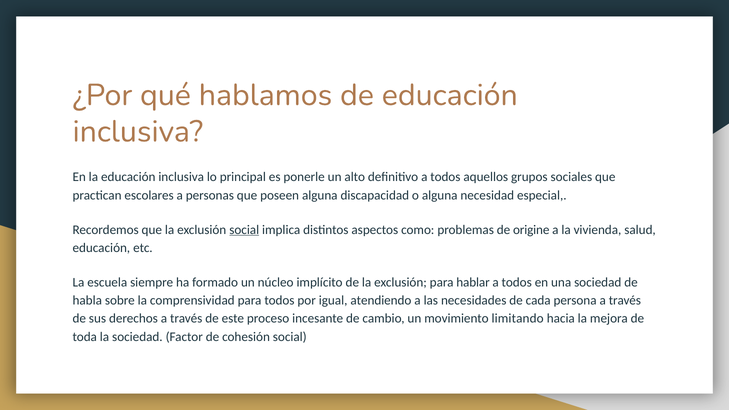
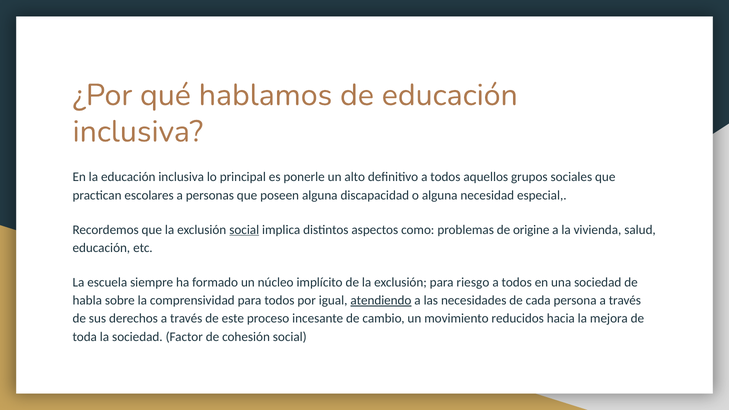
hablar: hablar -> riesgo (473, 282)
atendiendo underline: none -> present (381, 300)
limitando: limitando -> reducidos (518, 319)
